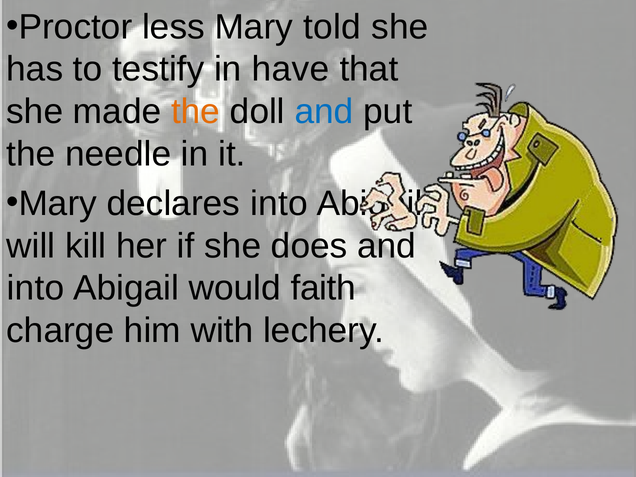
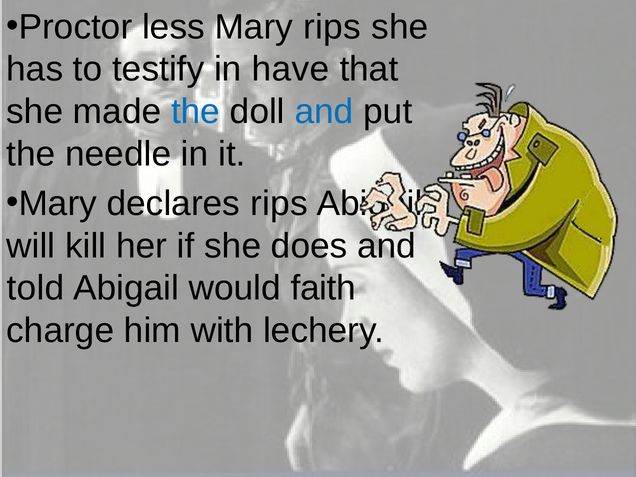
Mary told: told -> rips (332, 27)
the colour: orange -> blue (196, 112)
declares into: into -> rips (279, 203)
into: into -> told (36, 288)
